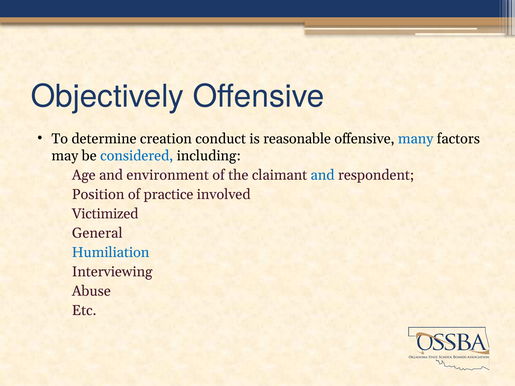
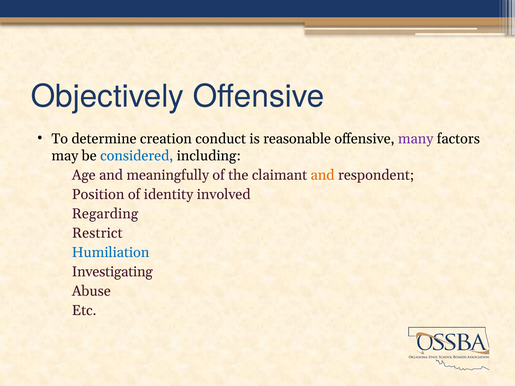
many colour: blue -> purple (416, 139)
environment: environment -> meaningfully (168, 175)
and colour: blue -> orange (323, 175)
practice: practice -> identity (168, 195)
Victimized: Victimized -> Regarding (105, 214)
General: General -> Restrict (97, 233)
Interviewing: Interviewing -> Investigating (112, 272)
